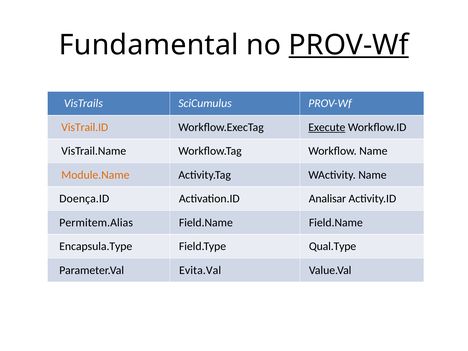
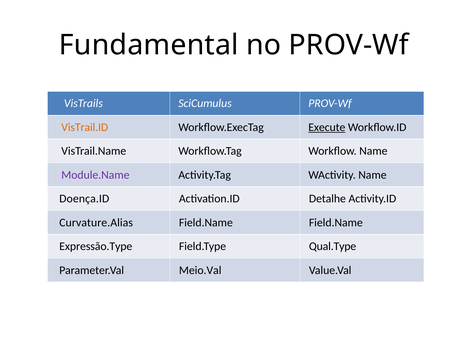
PROV-Wf underline: present -> none (349, 45)
Module.Name colour: orange -> purple (95, 175)
Analisar: Analisar -> Detalhe (327, 199)
Permitem.Alias: Permitem.Alias -> Curvature.Alias (96, 223)
Encapsula.Type: Encapsula.Type -> Expressão.Type (96, 246)
Evita.Val: Evita.Val -> Meio.Val (200, 270)
